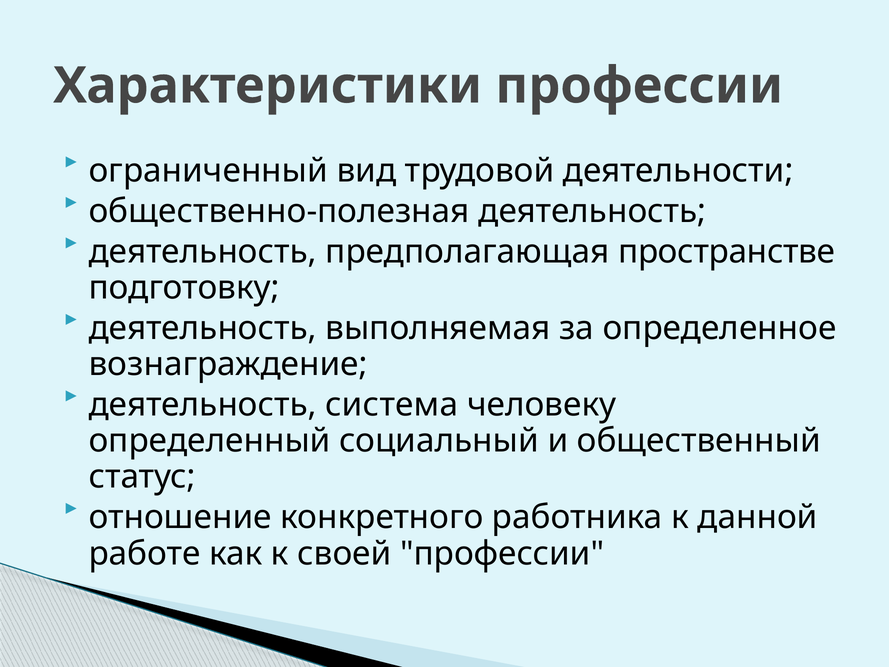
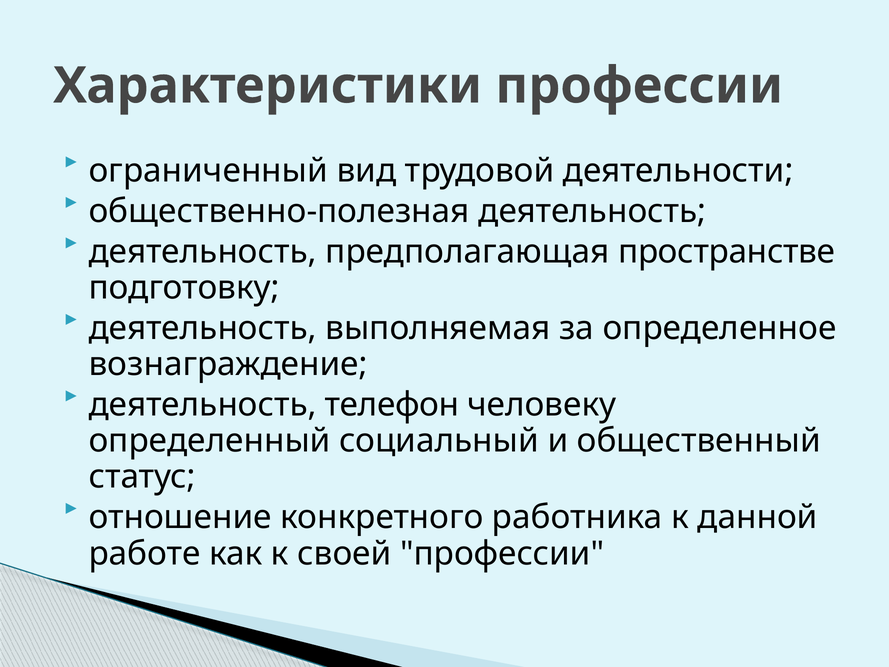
система: система -> телефон (392, 405)
